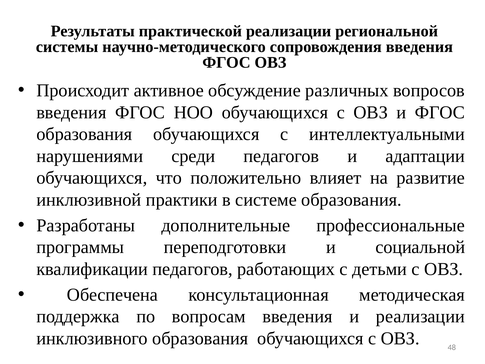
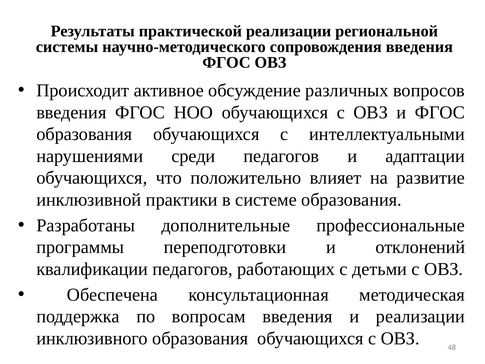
социальной: социальной -> отклонений (420, 247)
